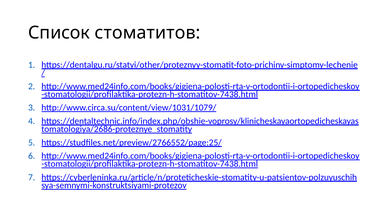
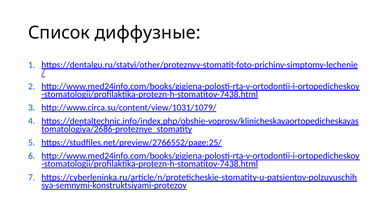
стоматитов: стоматитов -> диффузные (148, 33)
